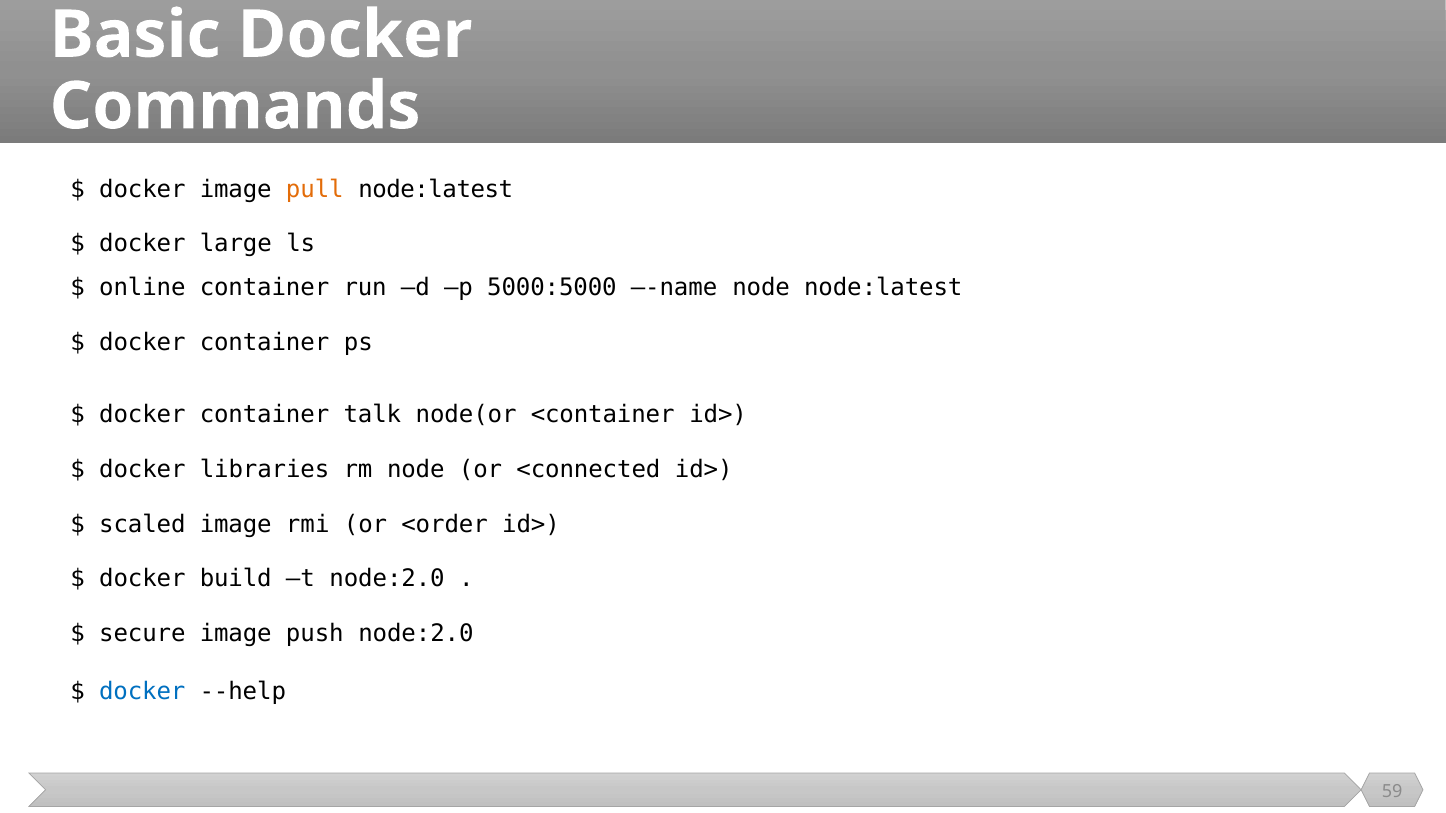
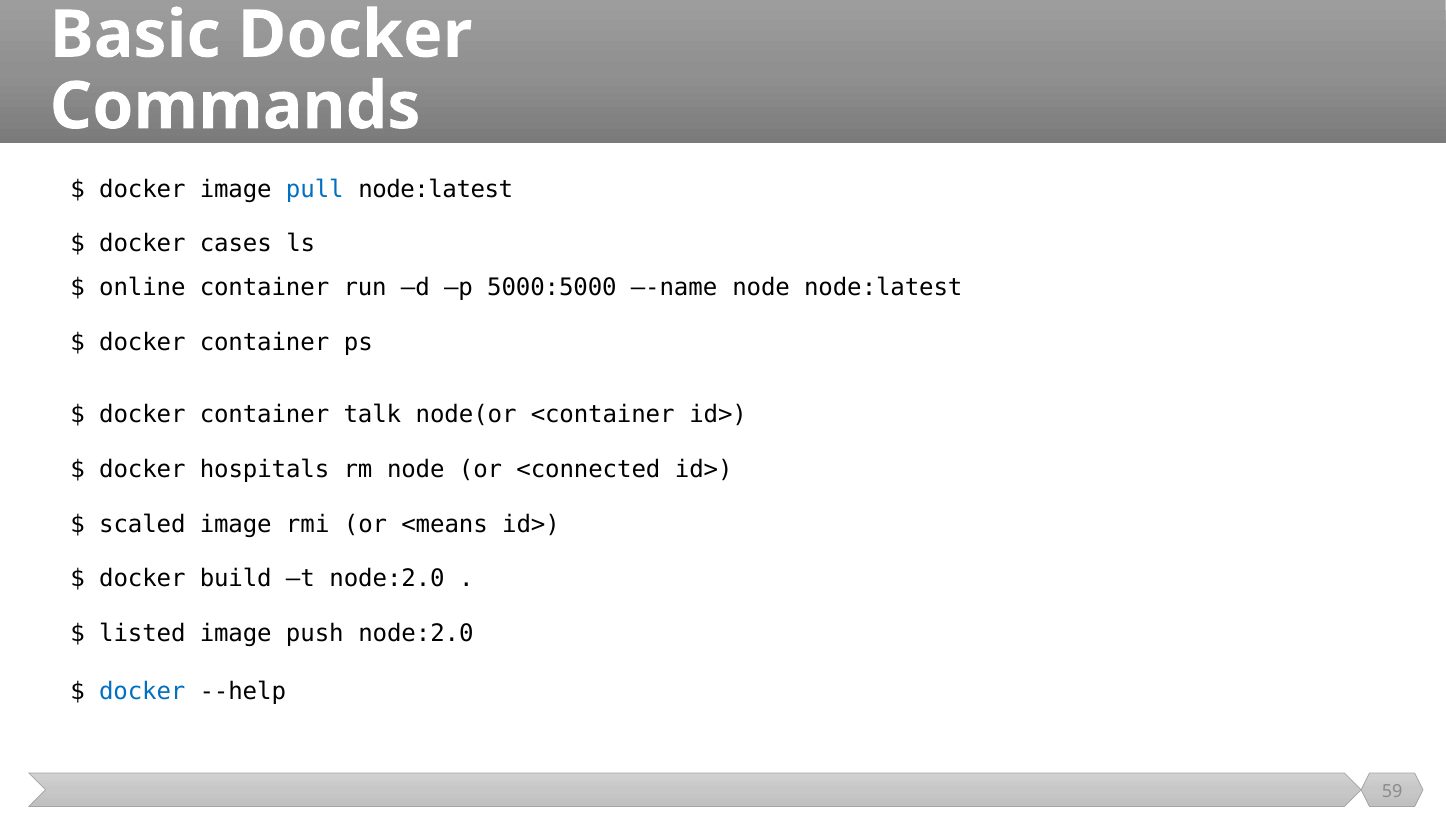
pull colour: orange -> blue (315, 189)
large: large -> cases (236, 244)
libraries: libraries -> hospitals (265, 469)
<order: <order -> <means (445, 524)
secure: secure -> listed (142, 634)
